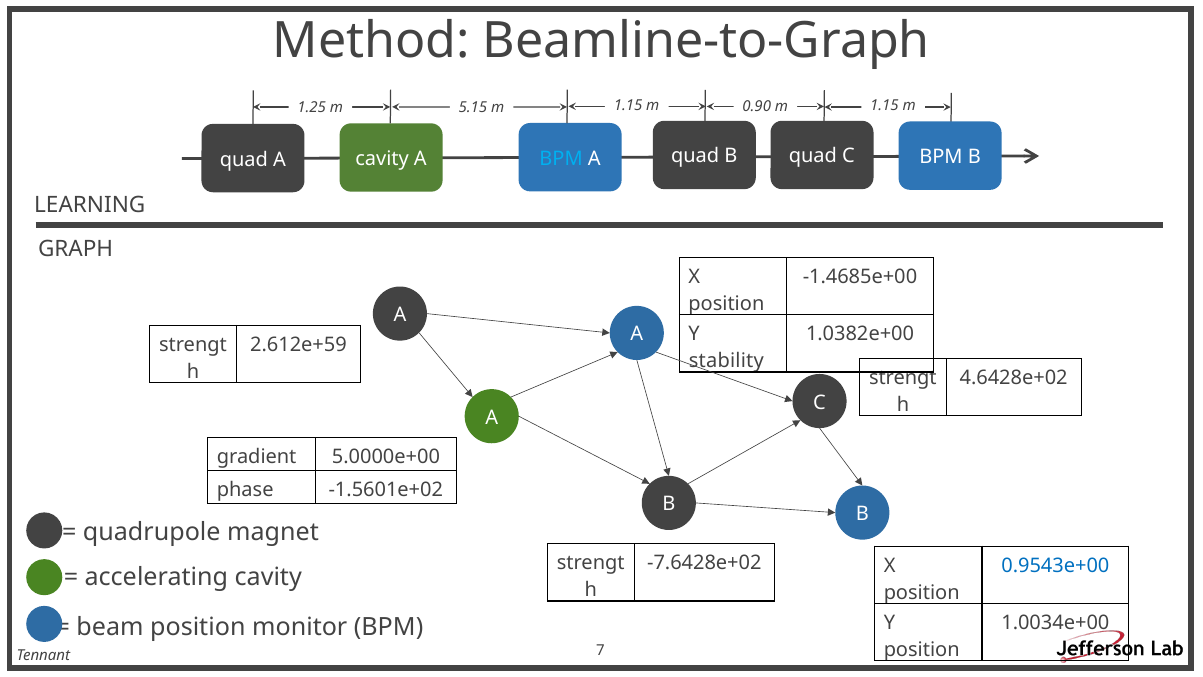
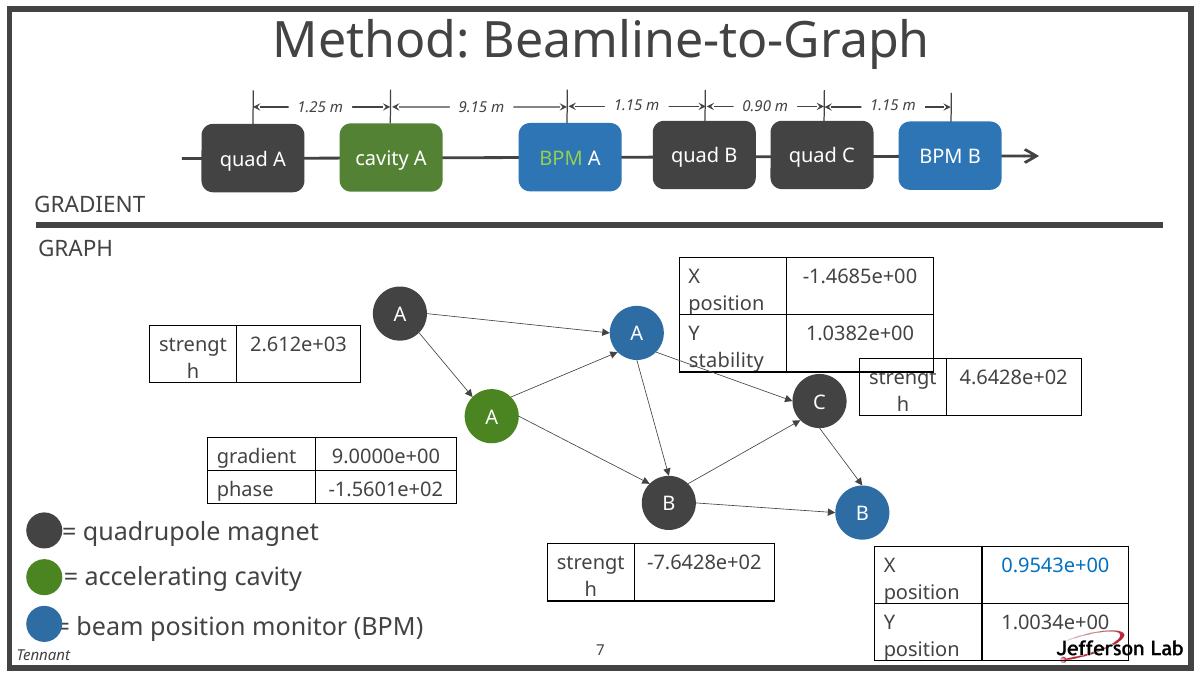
5.15: 5.15 -> 9.15 (473, 108)
BPM colour: light blue -> light green (561, 158)
LEARNING: LEARNING -> GRADIENT (90, 205)
2.612e+59: 2.612e+59 -> 2.612e+03 (298, 344)
5.0000e+00: 5.0000e+00 -> 9.0000e+00 (386, 457)
